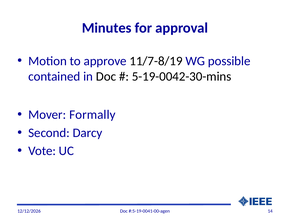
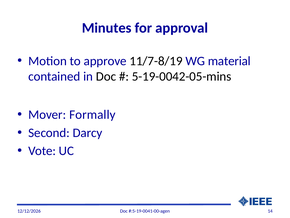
possible: possible -> material (229, 61)
5-19-0042-30-mins: 5-19-0042-30-mins -> 5-19-0042-05-mins (182, 76)
